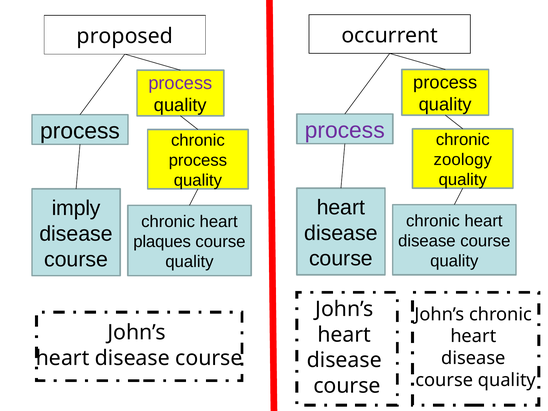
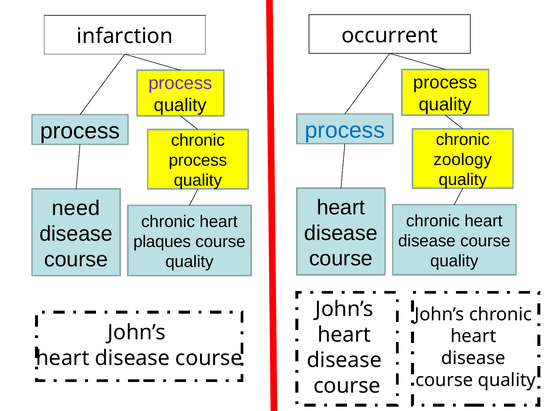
proposed: proposed -> infarction (125, 36)
process colour: purple -> blue (345, 130)
imply: imply -> need (76, 208)
